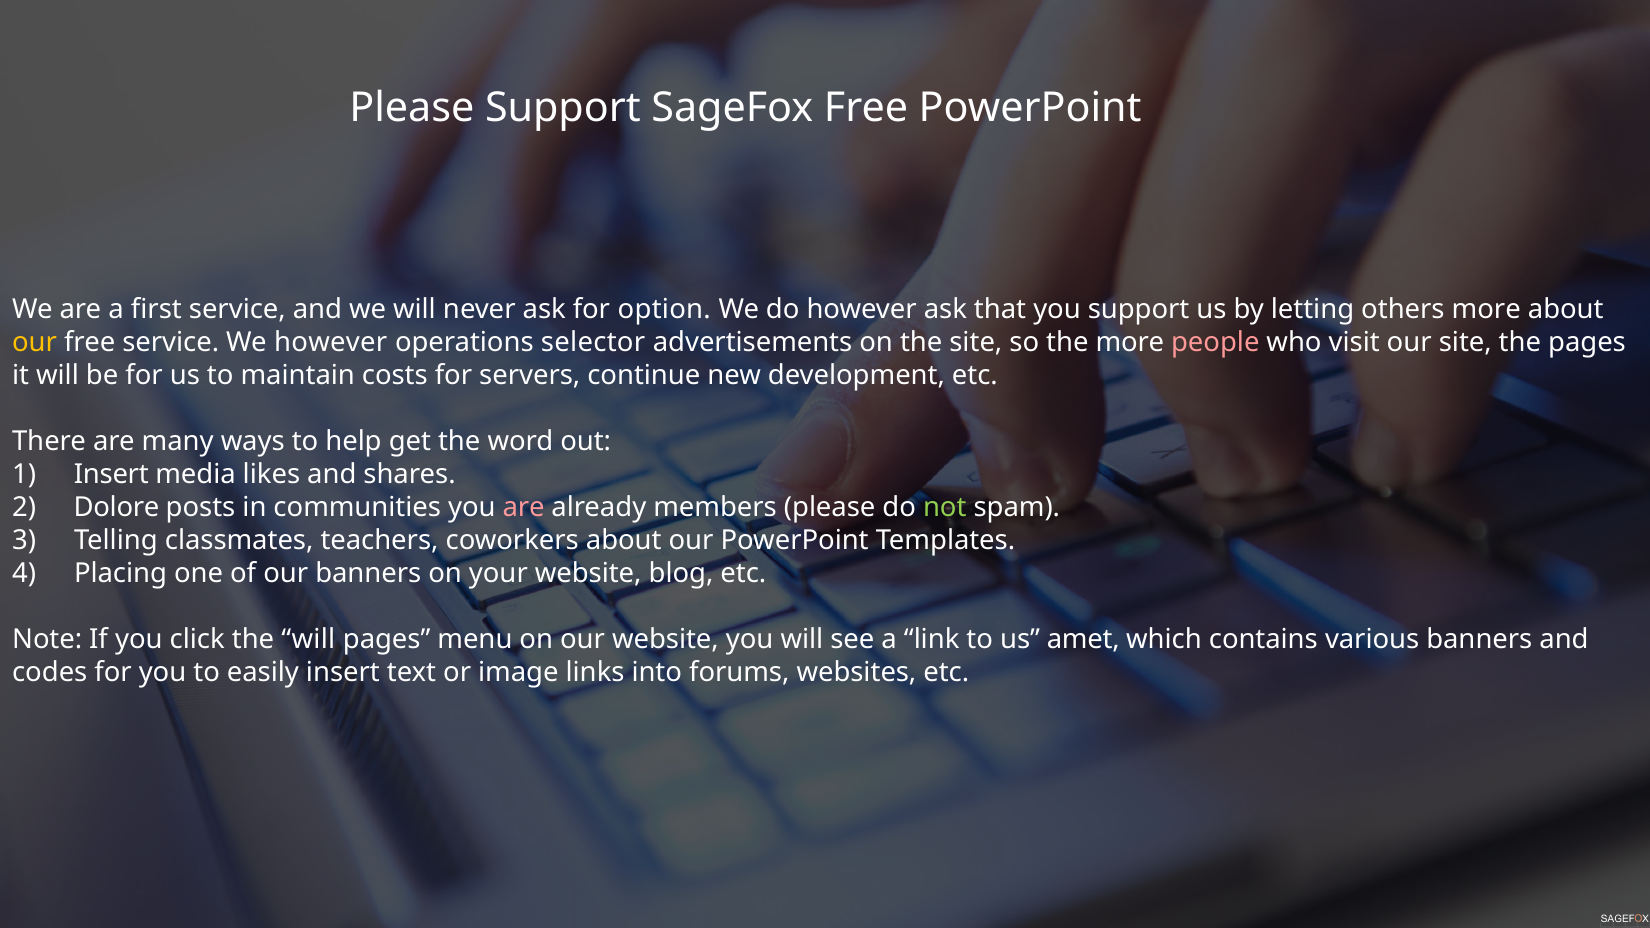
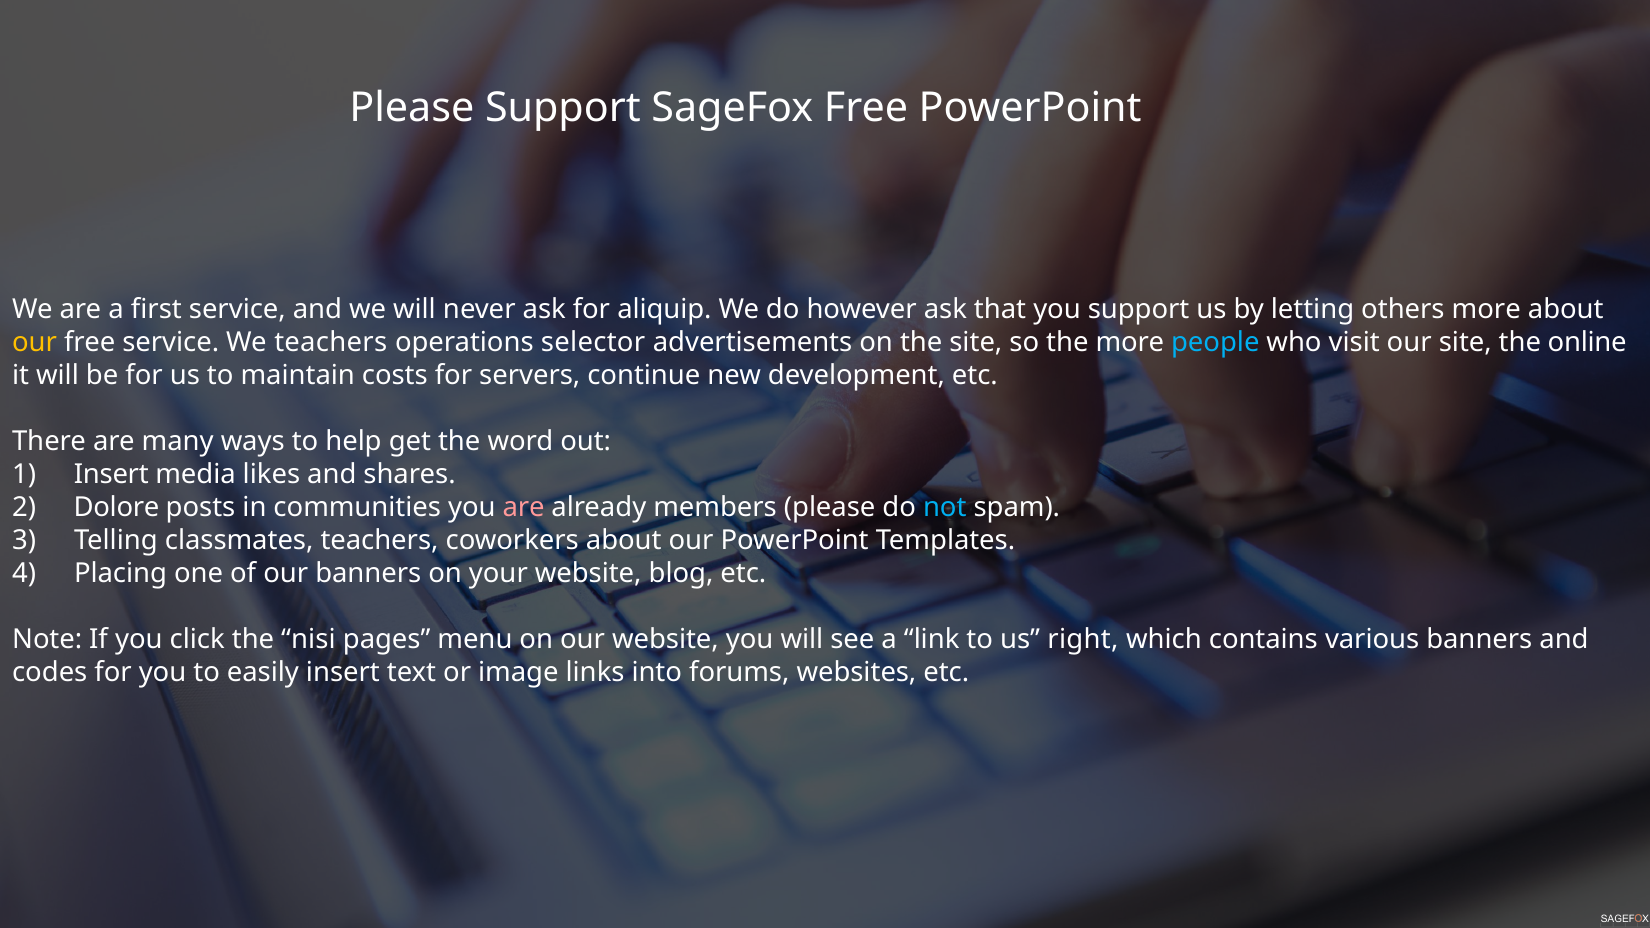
option: option -> aliquip (664, 309)
We however: however -> teachers (331, 342)
people colour: pink -> light blue (1215, 342)
the pages: pages -> online (1587, 342)
not colour: light green -> light blue (945, 507)
the will: will -> nisi (308, 639)
amet: amet -> right (1083, 639)
